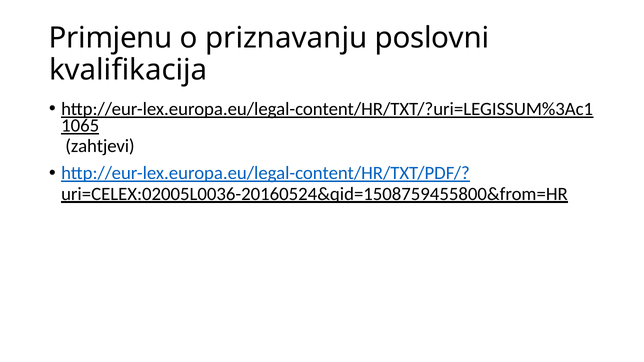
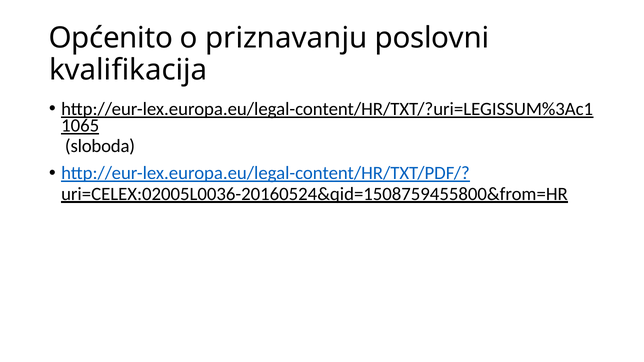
Primjenu: Primjenu -> Općenito (111, 38)
zahtjevi: zahtjevi -> sloboda (100, 146)
